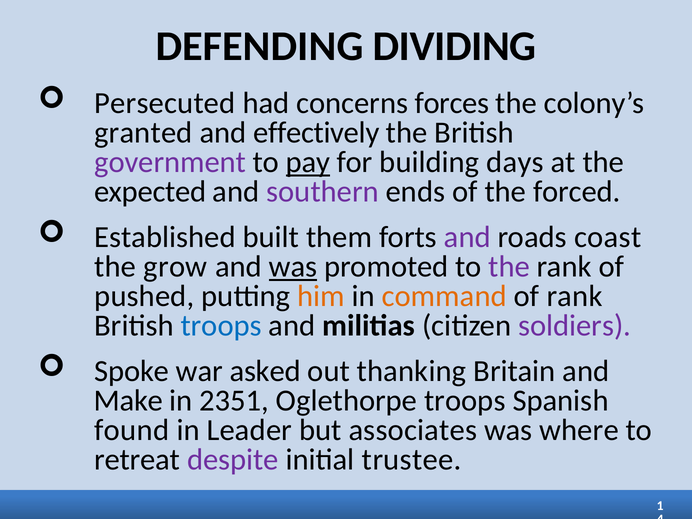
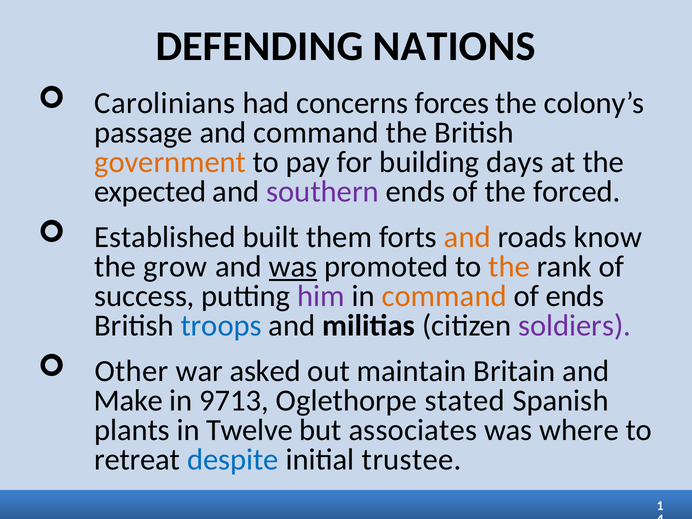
DIVIDING: DIVIDING -> NATIONS (454, 46)
Persecuted: Persecuted -> Carolinians (165, 103)
granted: granted -> passage (144, 133)
and effectively: effectively -> command (316, 133)
government colour: purple -> orange (170, 162)
pay underline: present -> none (308, 162)
and colour: purple -> orange (467, 237)
coast: coast -> know (608, 237)
the colour: purple -> orange (509, 267)
pushed: pushed -> success (144, 296)
him colour: orange -> purple (321, 296)
of rank: rank -> ends (575, 296)
Spoke: Spoke -> Other (132, 371)
thanking: thanking -> maintain (412, 371)
2351: 2351 -> 9713 (234, 401)
Oglethorpe troops: troops -> stated (465, 401)
found: found -> plants (132, 430)
Leader: Leader -> Twelve (250, 430)
despite colour: purple -> blue (233, 460)
